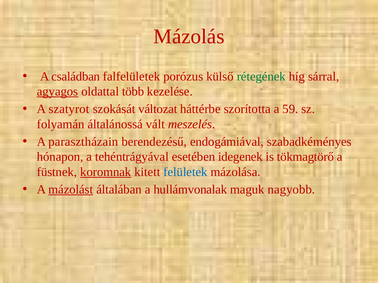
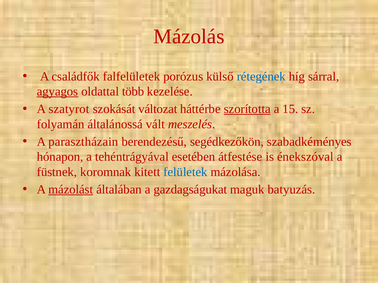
családban: családban -> családfők (76, 76)
rétegének colour: green -> blue (261, 76)
szorította underline: none -> present (247, 109)
59: 59 -> 15 (290, 109)
endogámiával: endogámiával -> segédkezőkön (227, 142)
idegenek: idegenek -> átfestése (240, 157)
tökmagtörő: tökmagtörő -> énekszóval (305, 157)
koromnak underline: present -> none (106, 172)
hullámvonalak: hullámvonalak -> gazdagságukat (190, 190)
nagyobb: nagyobb -> batyuzás (291, 190)
